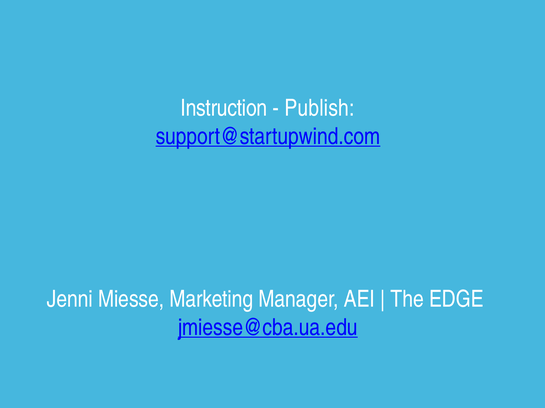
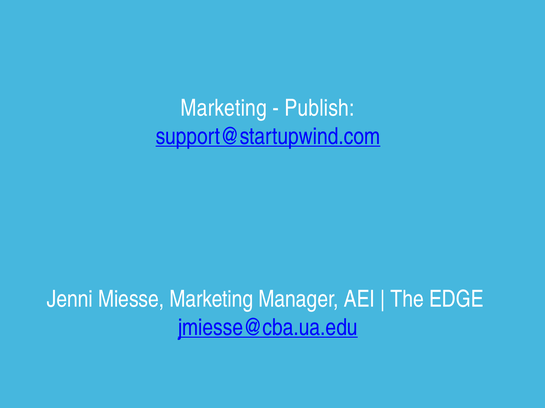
Instruction: Instruction -> Marketing (224, 108)
